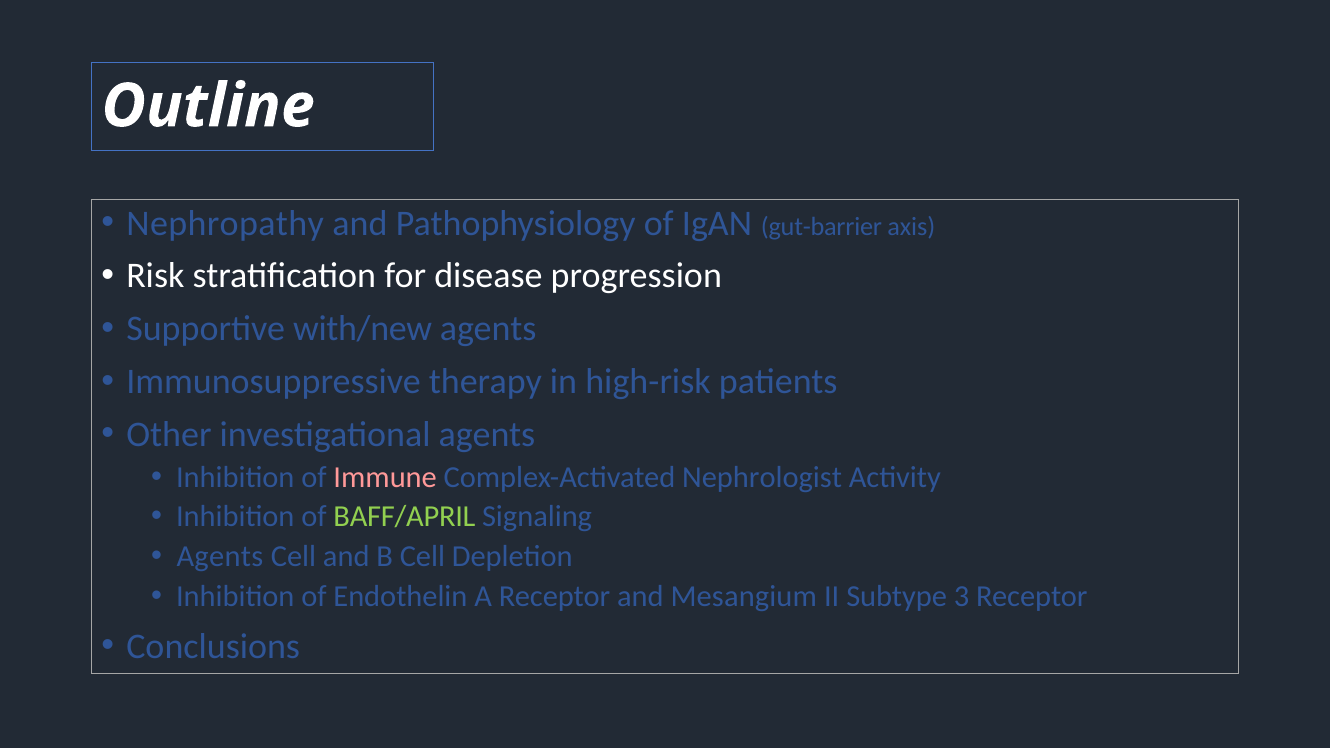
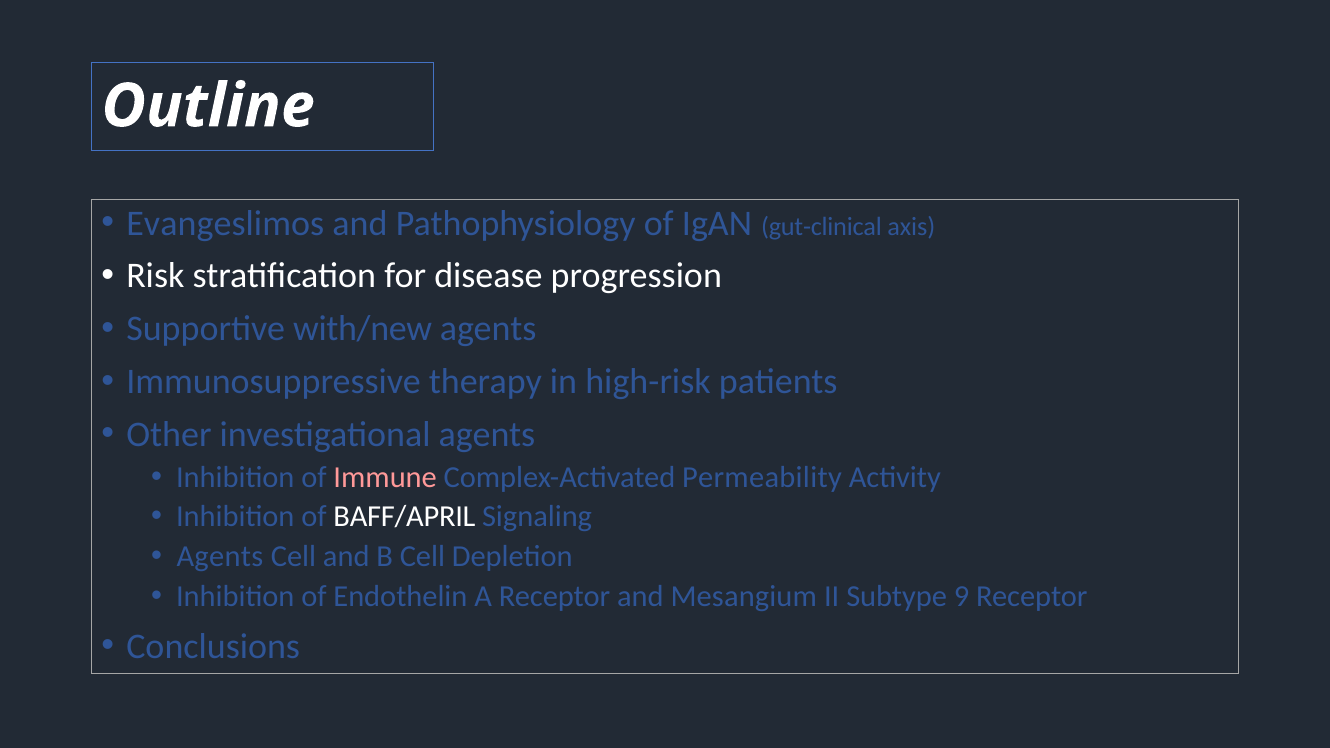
Nephropathy: Nephropathy -> Evangeslimos (225, 223)
gut-barrier: gut-barrier -> gut-clinical (821, 227)
Nephrologist: Nephrologist -> Permeability (762, 477)
BAFF/APRIL colour: light green -> white (404, 517)
3: 3 -> 9 (962, 597)
